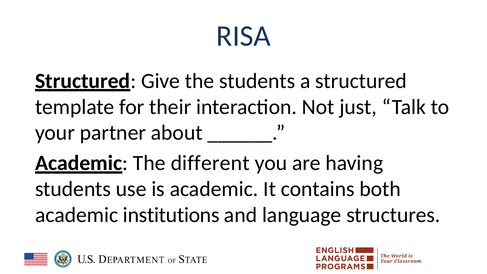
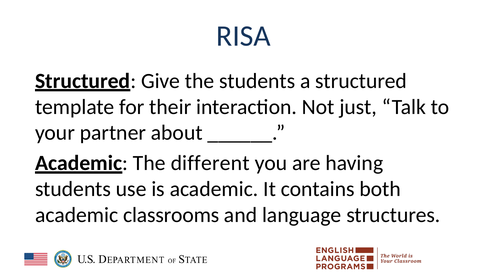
institutions: institutions -> classrooms (171, 215)
